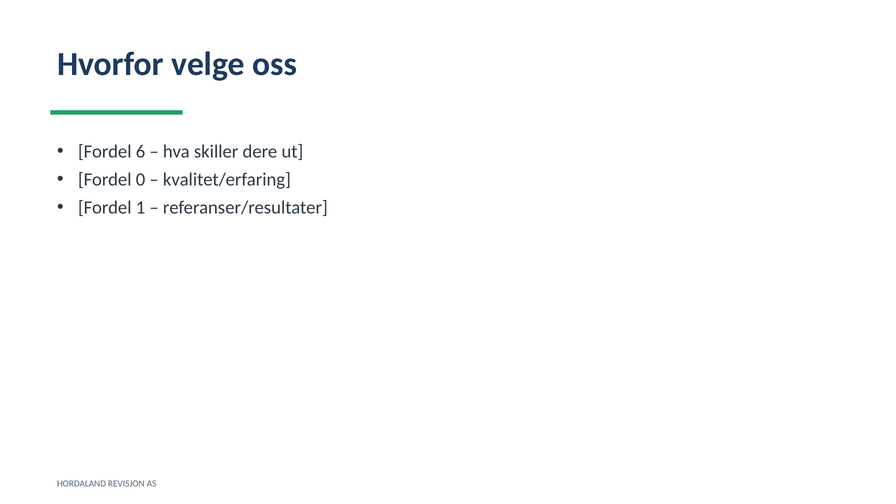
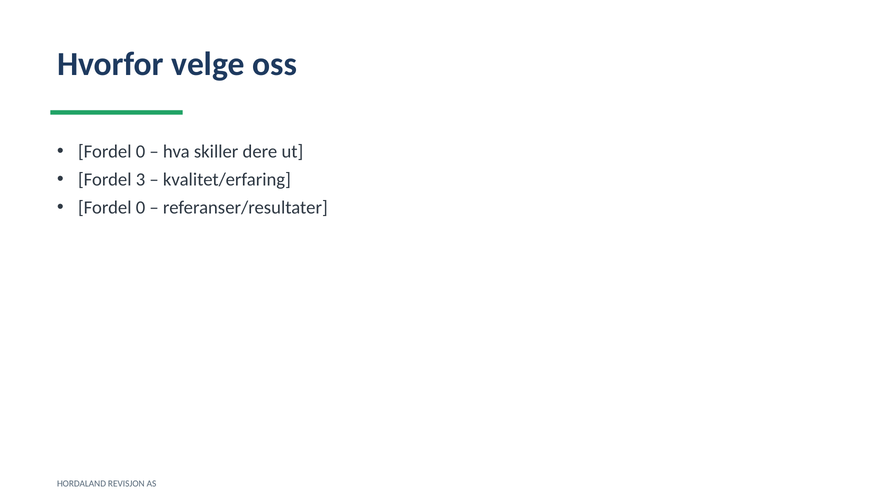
6: 6 -> 0 (141, 152)
0: 0 -> 3 (141, 180)
1: 1 -> 0 (141, 208)
